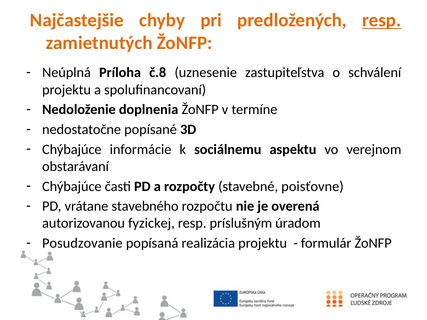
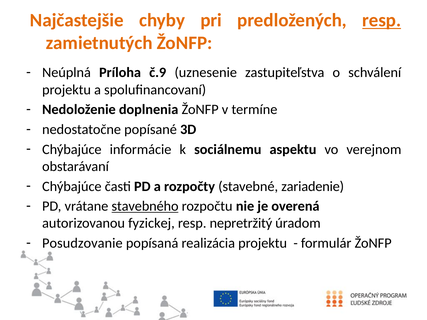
č.8: č.8 -> č.9 (158, 73)
poisťovne: poisťovne -> zariadenie (313, 186)
stavebného underline: none -> present (145, 206)
príslušným: príslušným -> nepretržitý (241, 223)
